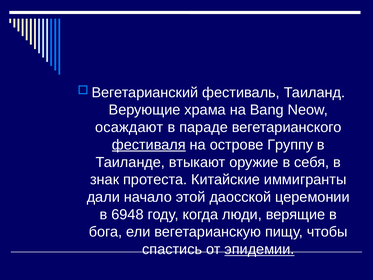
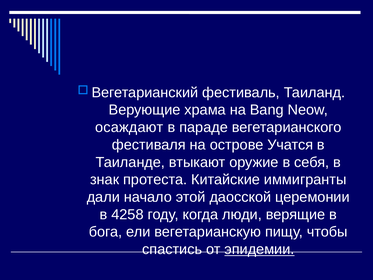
фестиваля underline: present -> none (149, 145)
Группу: Группу -> Учатся (290, 145)
6948: 6948 -> 4258 (127, 214)
